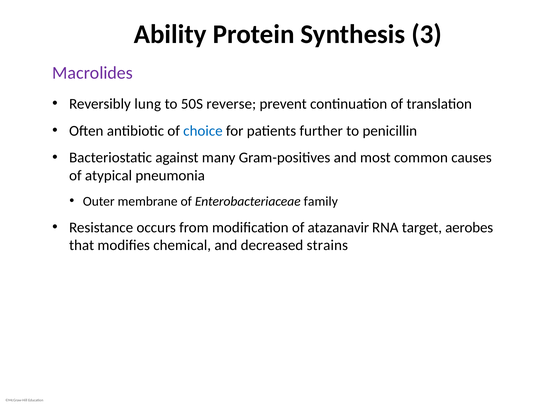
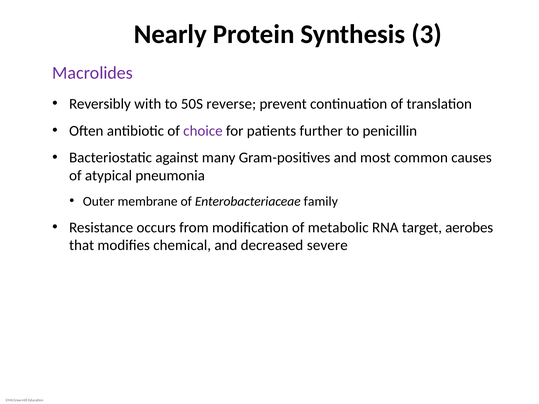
Ability: Ability -> Nearly (170, 34)
lung: lung -> with (148, 104)
choice colour: blue -> purple (203, 131)
atazanavir: atazanavir -> metabolic (338, 228)
strains: strains -> severe (327, 246)
